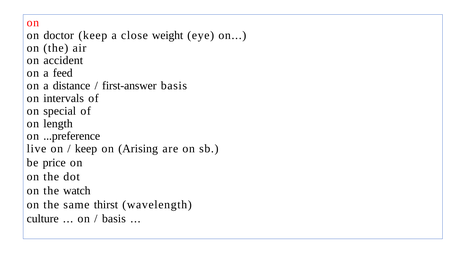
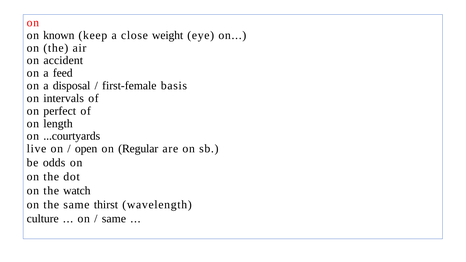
doctor: doctor -> known (59, 35)
distance: distance -> disposal (72, 86)
first-answer: first-answer -> first-female (129, 86)
special: special -> perfect (60, 111)
...preference: ...preference -> ...courtyards (72, 136)
keep: keep -> open (86, 149)
Arising: Arising -> Regular (138, 149)
price: price -> odds (54, 163)
basis: basis -> same (114, 219)
